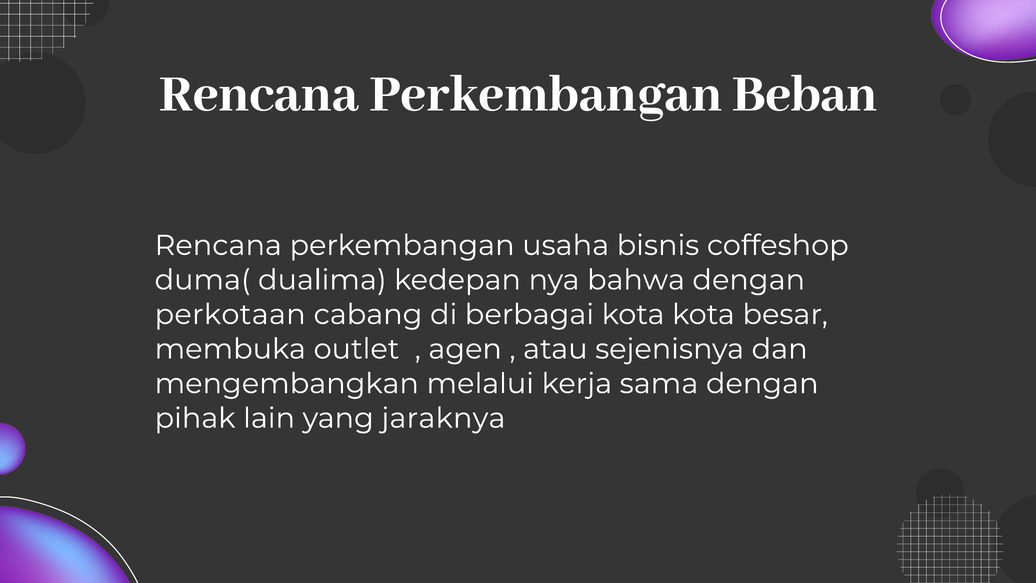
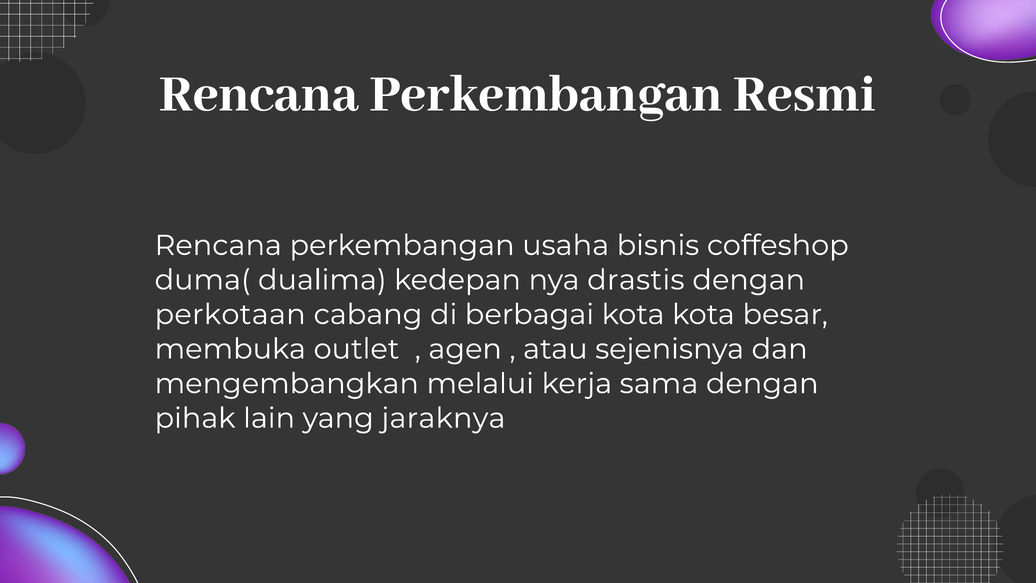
Beban: Beban -> Resmi (805, 92)
bahwa: bahwa -> drastis (636, 280)
